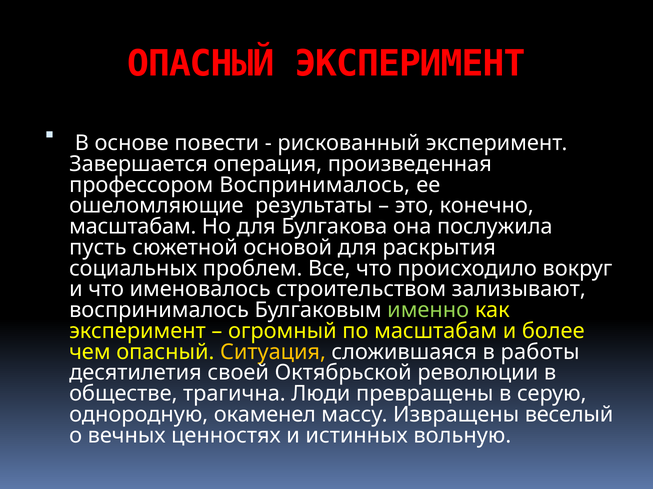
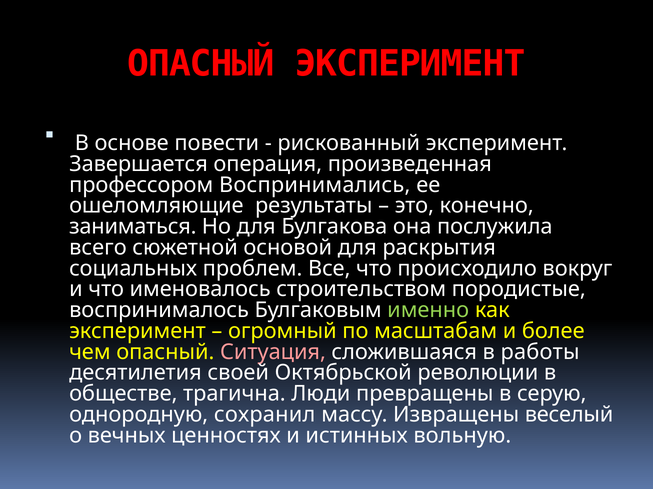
профессором Воспринималось: Воспринималось -> Воспринимались (315, 185)
масштабам: масштабам -> заниматься (133, 227)
пусть: пусть -> всего (98, 248)
зализывают: зализывают -> породистые (519, 290)
Ситуация colour: yellow -> pink (273, 352)
окаменел: окаменел -> сохранил (265, 415)
